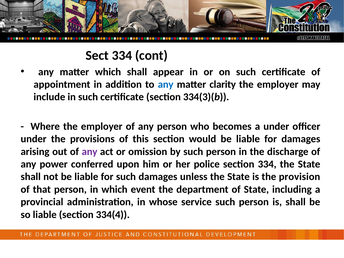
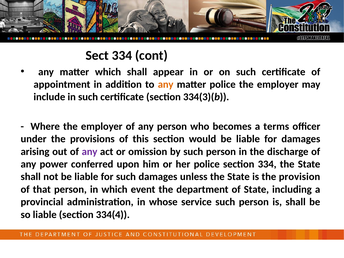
any colour: blue -> orange (166, 84)
matter clarity: clarity -> police (223, 84)
a under: under -> terms (276, 126)
